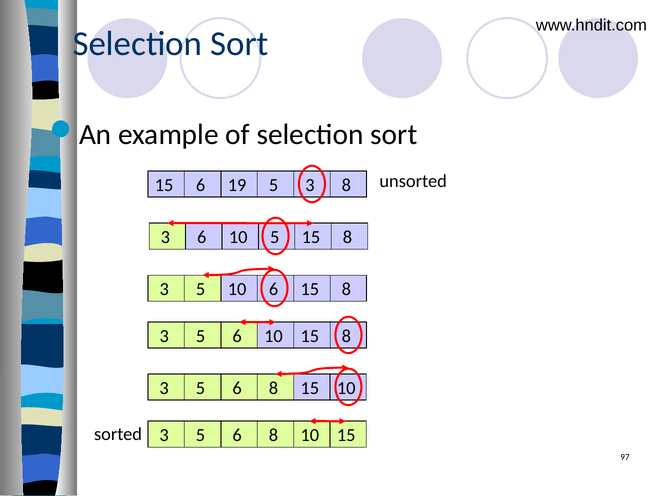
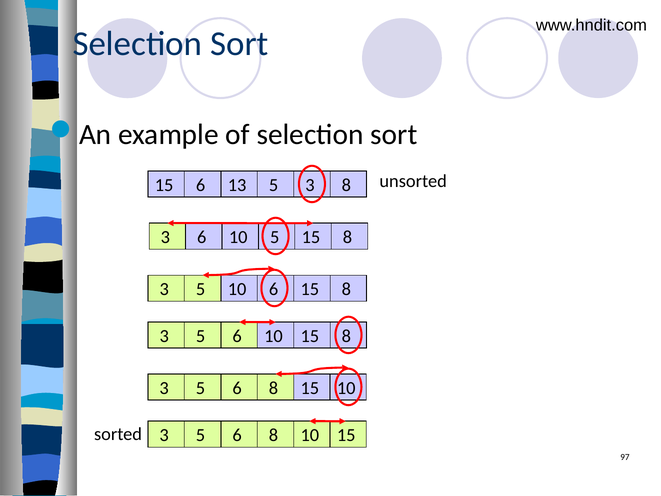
19: 19 -> 13 (237, 185)
